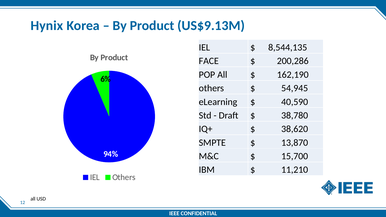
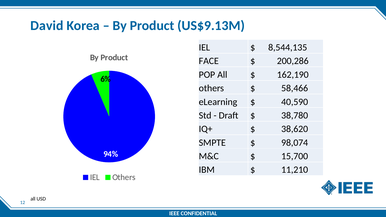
Hynix: Hynix -> David (47, 26)
54,945: 54,945 -> 58,466 (295, 88)
13,870: 13,870 -> 98,074 (295, 143)
